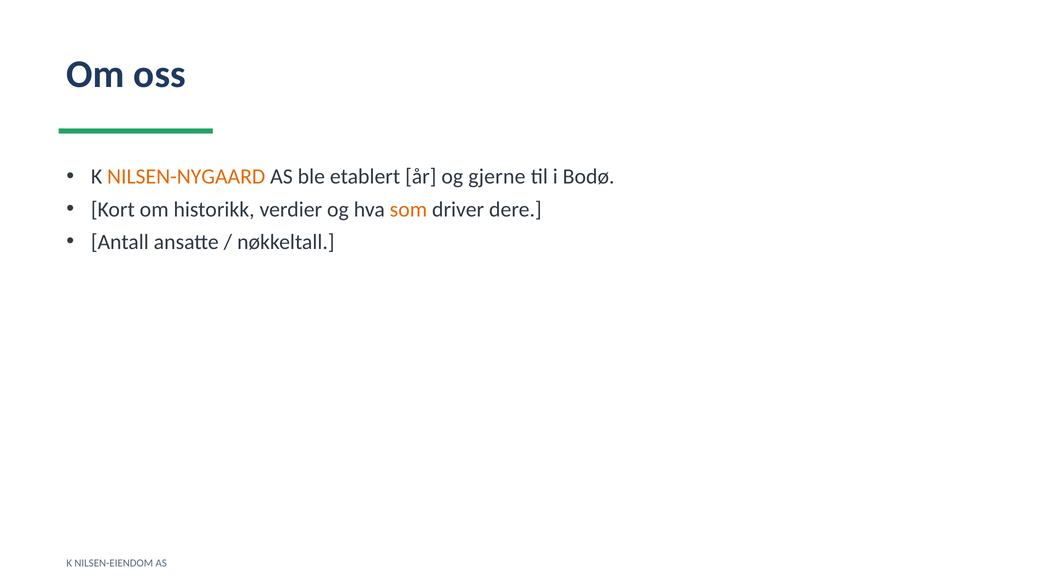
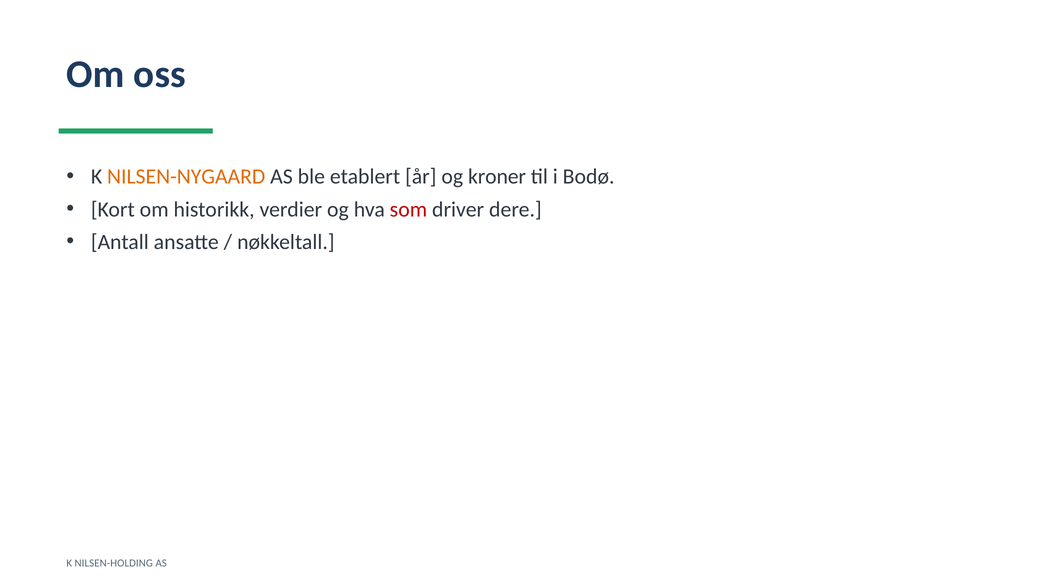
gjerne: gjerne -> kroner (497, 177)
som colour: orange -> red (408, 209)
NILSEN-EIENDOM: NILSEN-EIENDOM -> NILSEN-HOLDING (114, 563)
